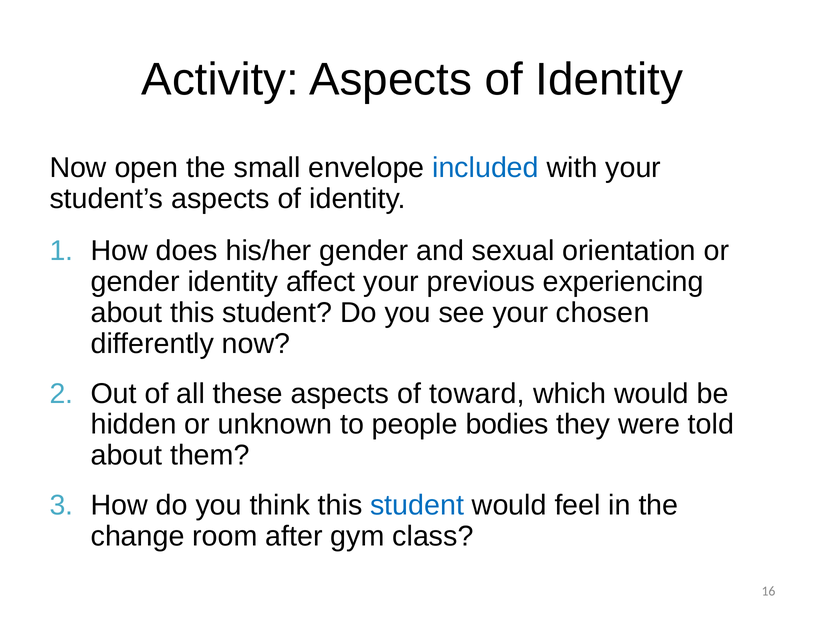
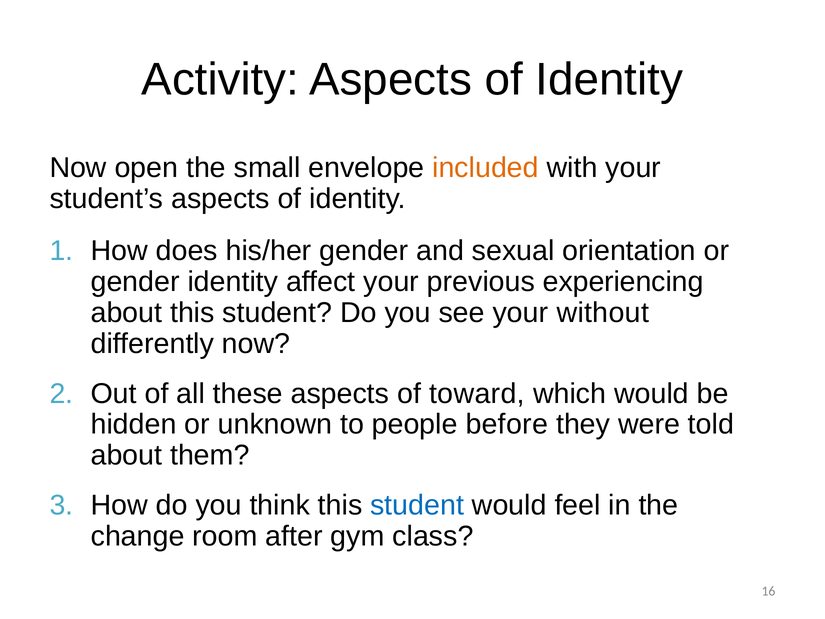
included colour: blue -> orange (485, 168)
chosen: chosen -> without (603, 313)
bodies: bodies -> before (507, 424)
